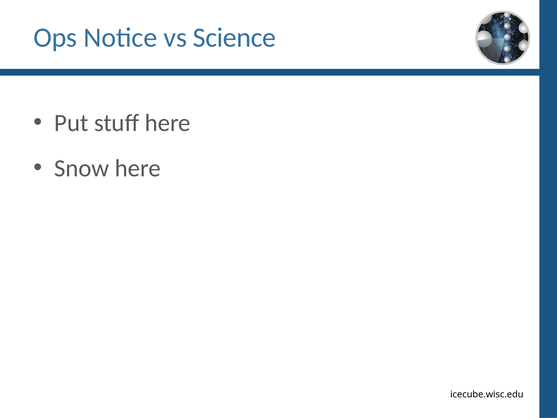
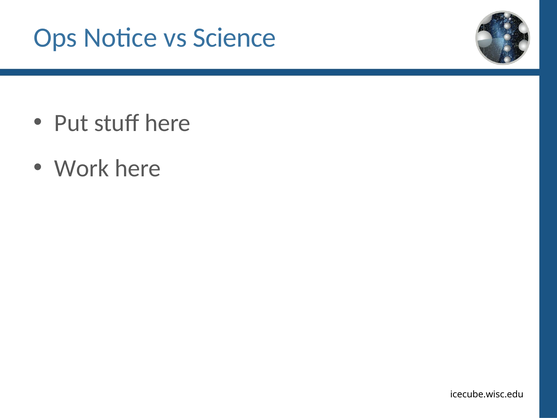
Snow: Snow -> Work (82, 168)
